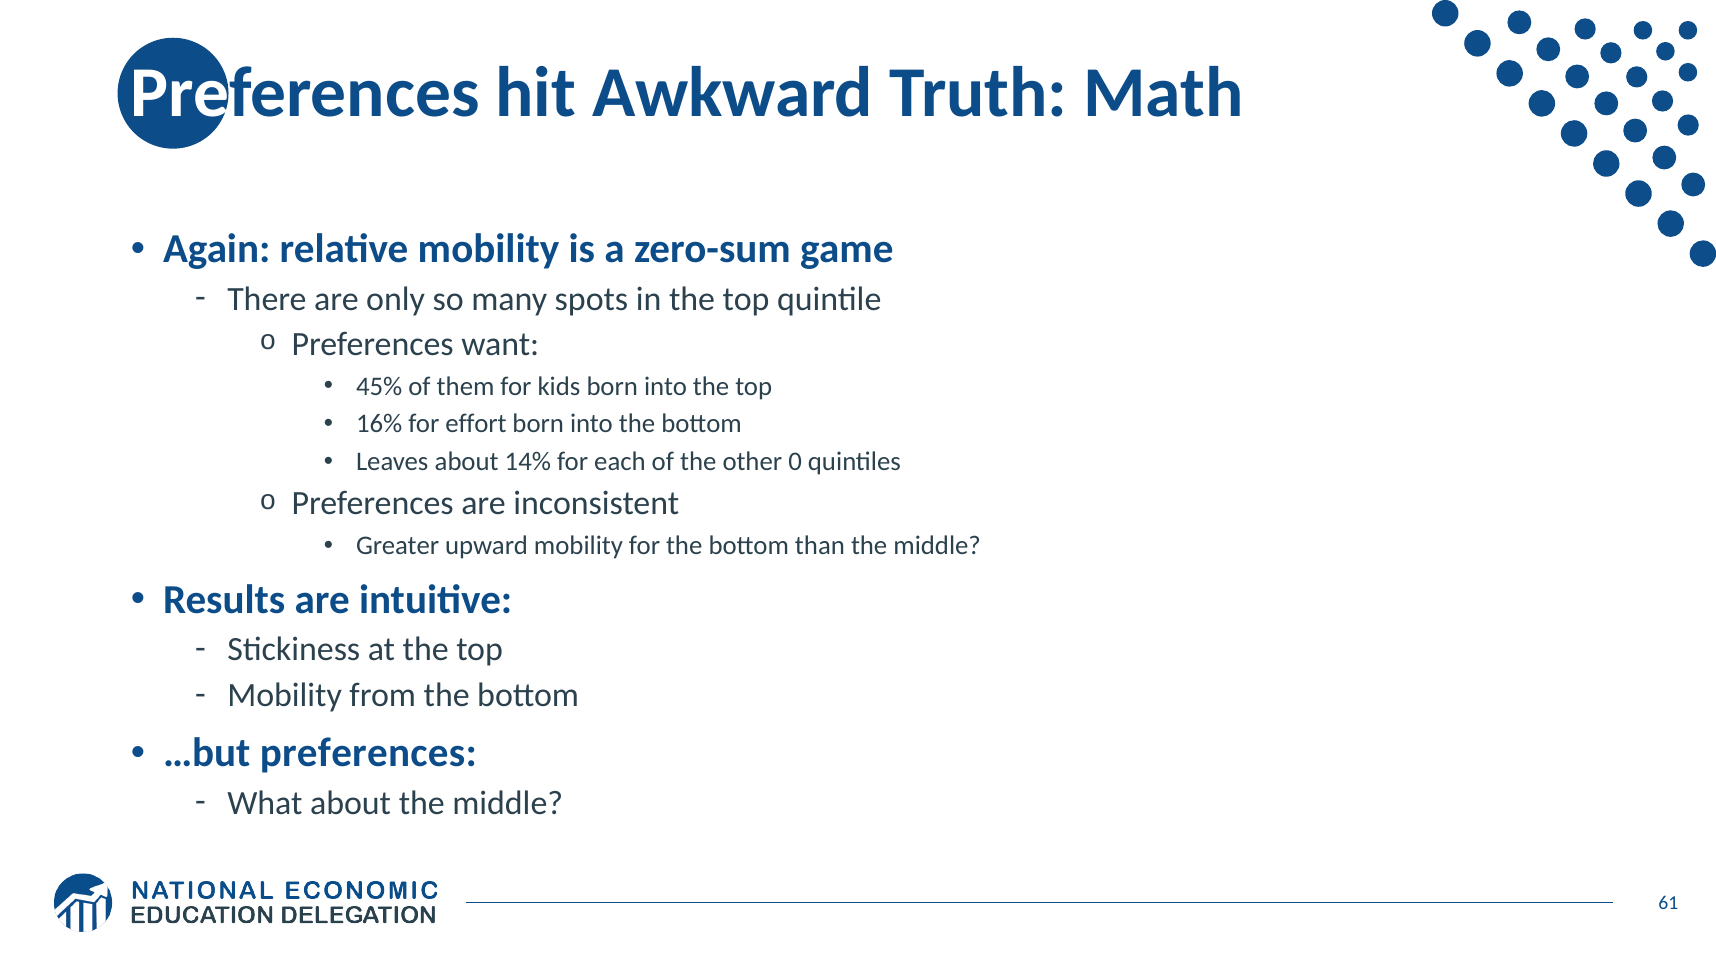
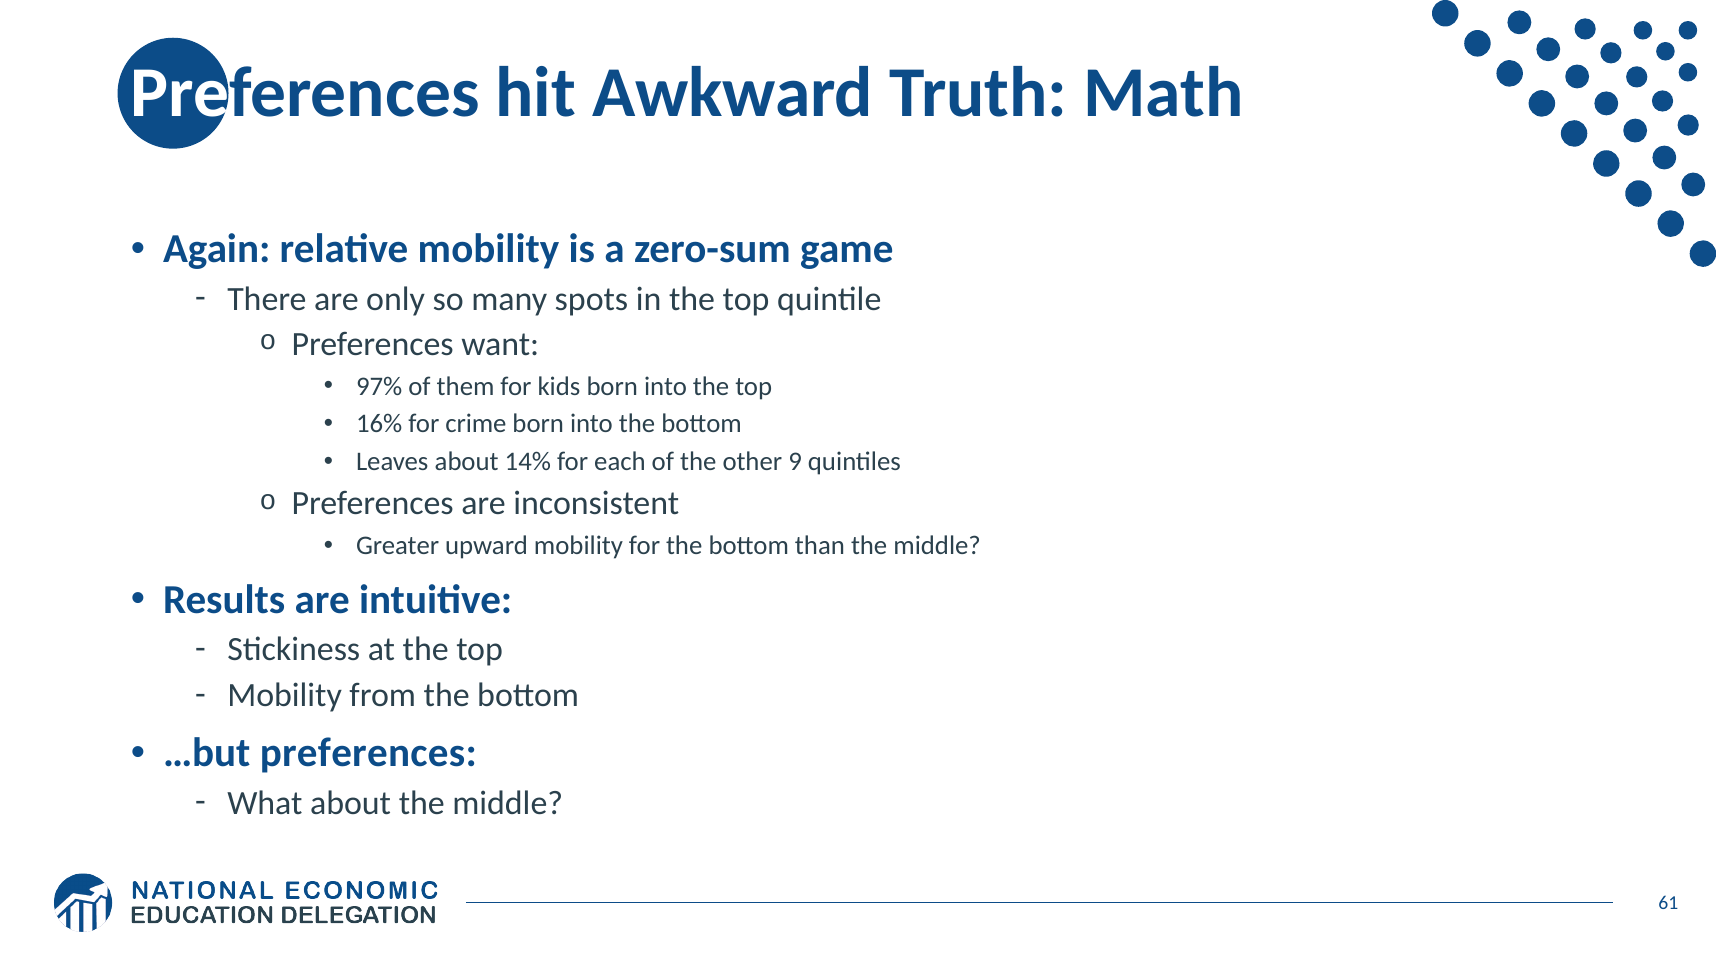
45%: 45% -> 97% (379, 386)
effort: effort -> crime (476, 424)
0: 0 -> 9 (795, 462)
